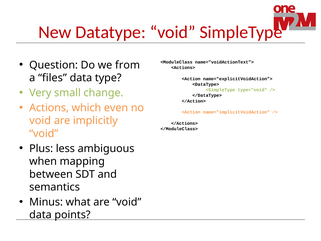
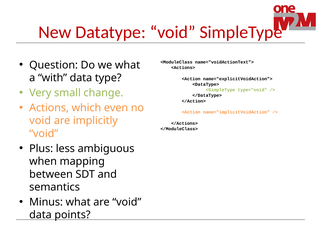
we from: from -> what (128, 65)
files: files -> with (53, 78)
